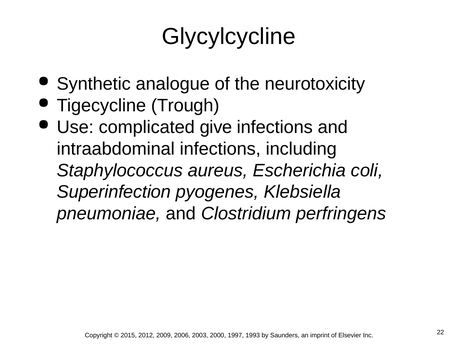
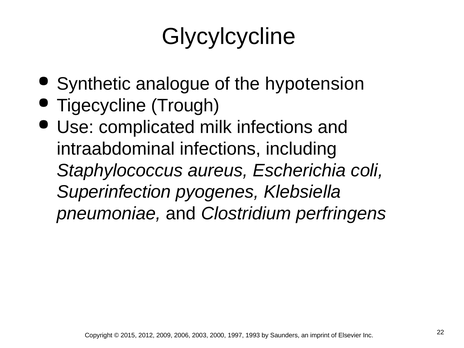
neurotoxicity: neurotoxicity -> hypotension (315, 84)
give: give -> milk (216, 127)
